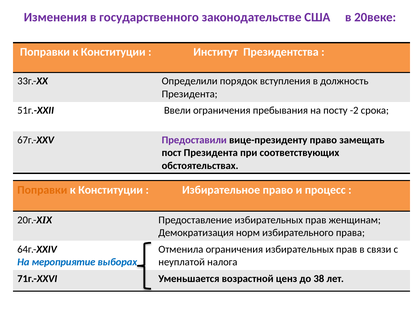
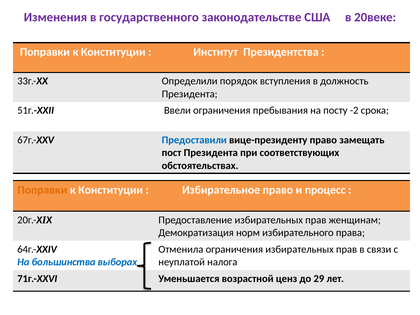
Предоставили colour: purple -> blue (194, 140)
мероприятие: мероприятие -> большинства (64, 262)
38: 38 -> 29 (319, 279)
